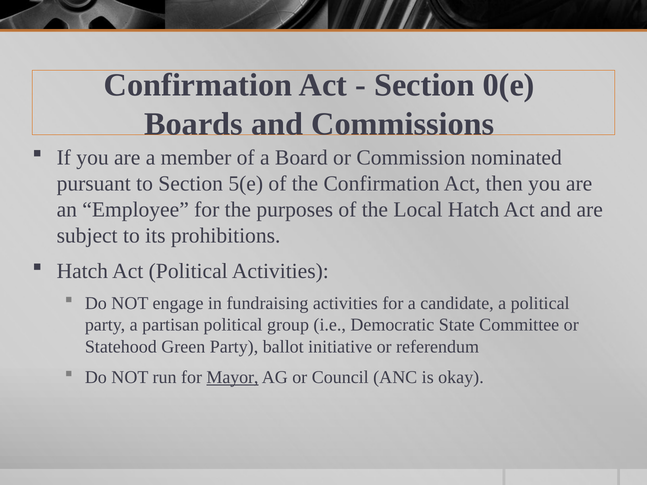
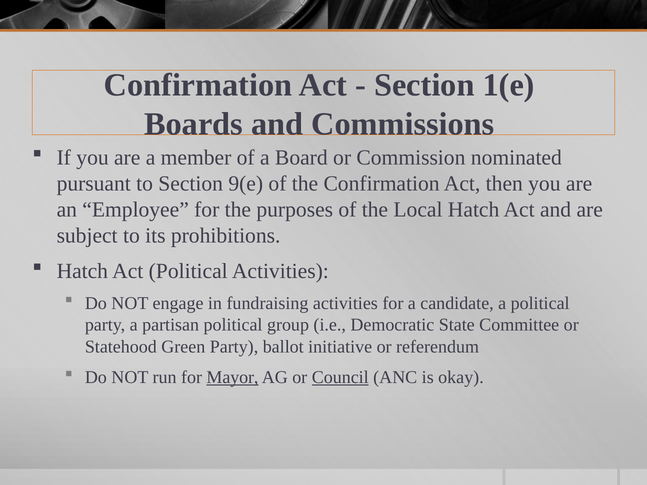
0(e: 0(e -> 1(e (509, 85)
5(e: 5(e -> 9(e (246, 184)
Council underline: none -> present (340, 377)
